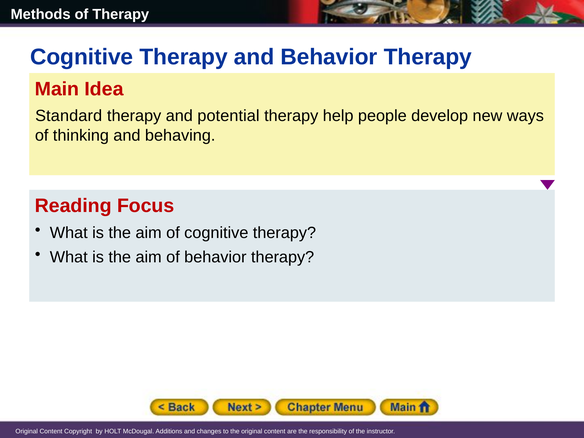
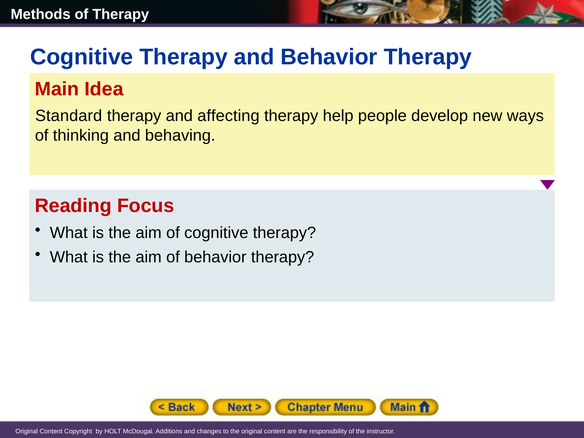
potential: potential -> affecting (228, 116)
